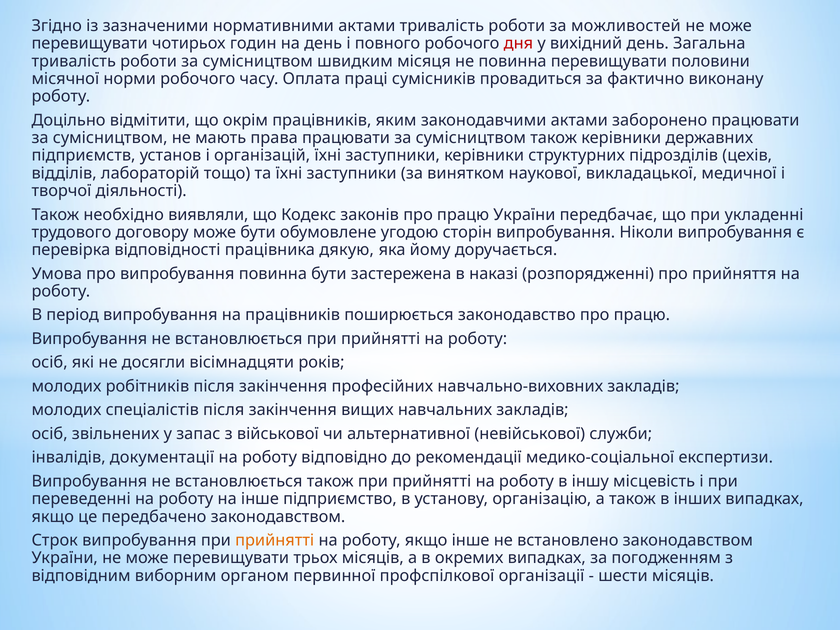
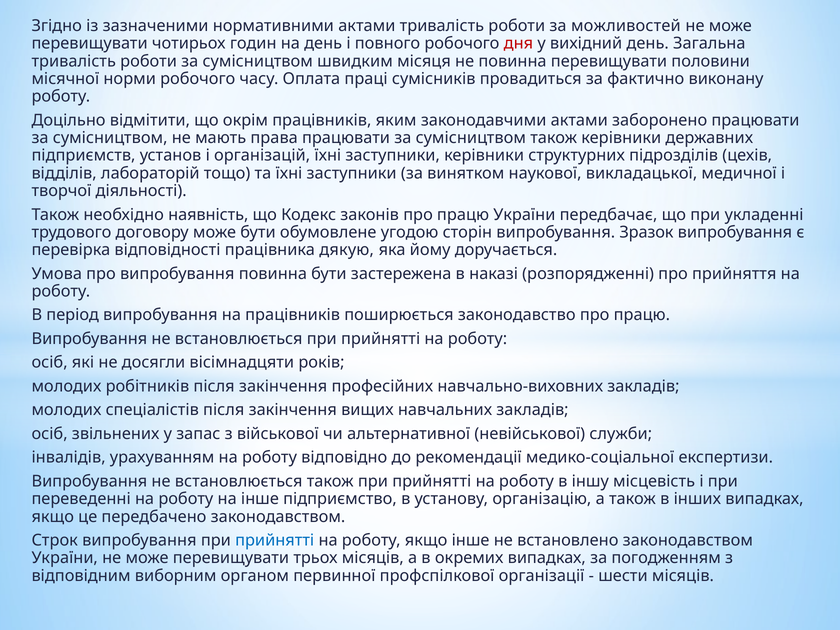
виявляли: виявляли -> наявність (208, 215)
Ніколи: Ніколи -> Зразок (646, 232)
документації: документації -> урахуванням (162, 458)
прийнятті colour: orange -> blue (275, 540)
